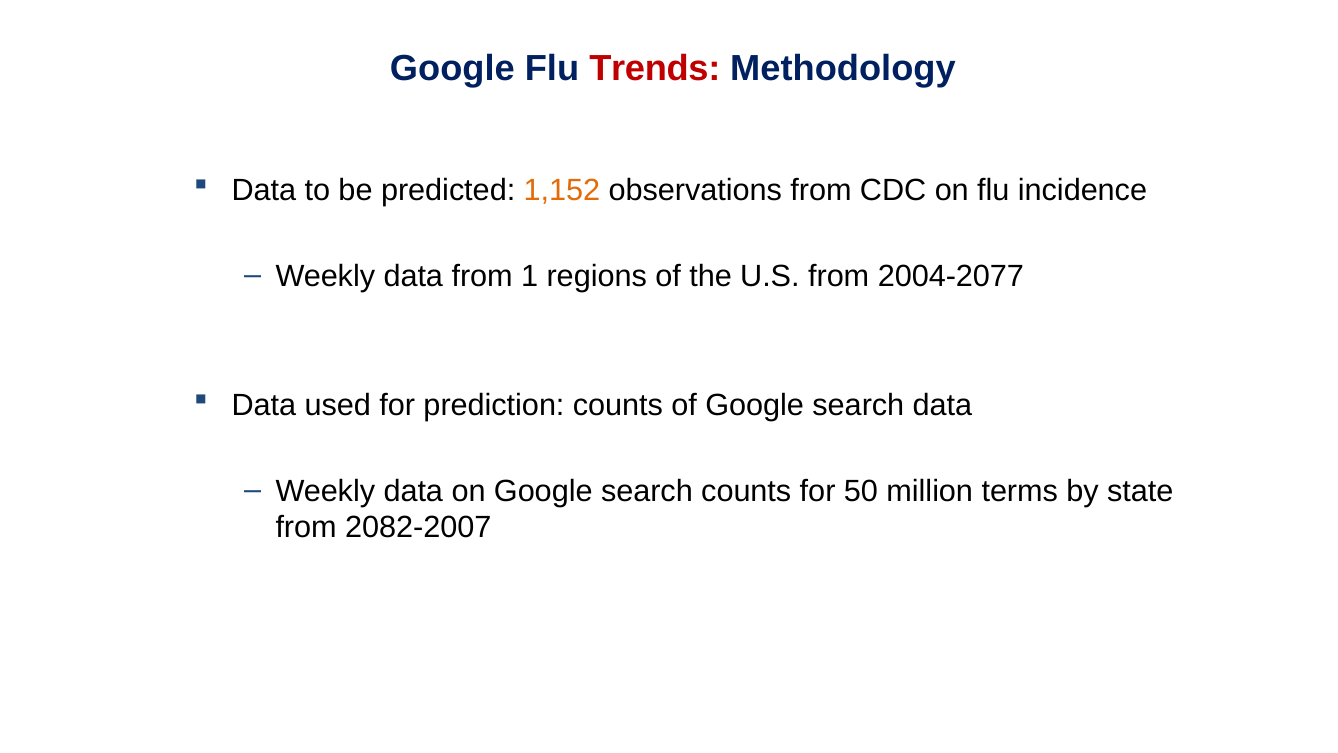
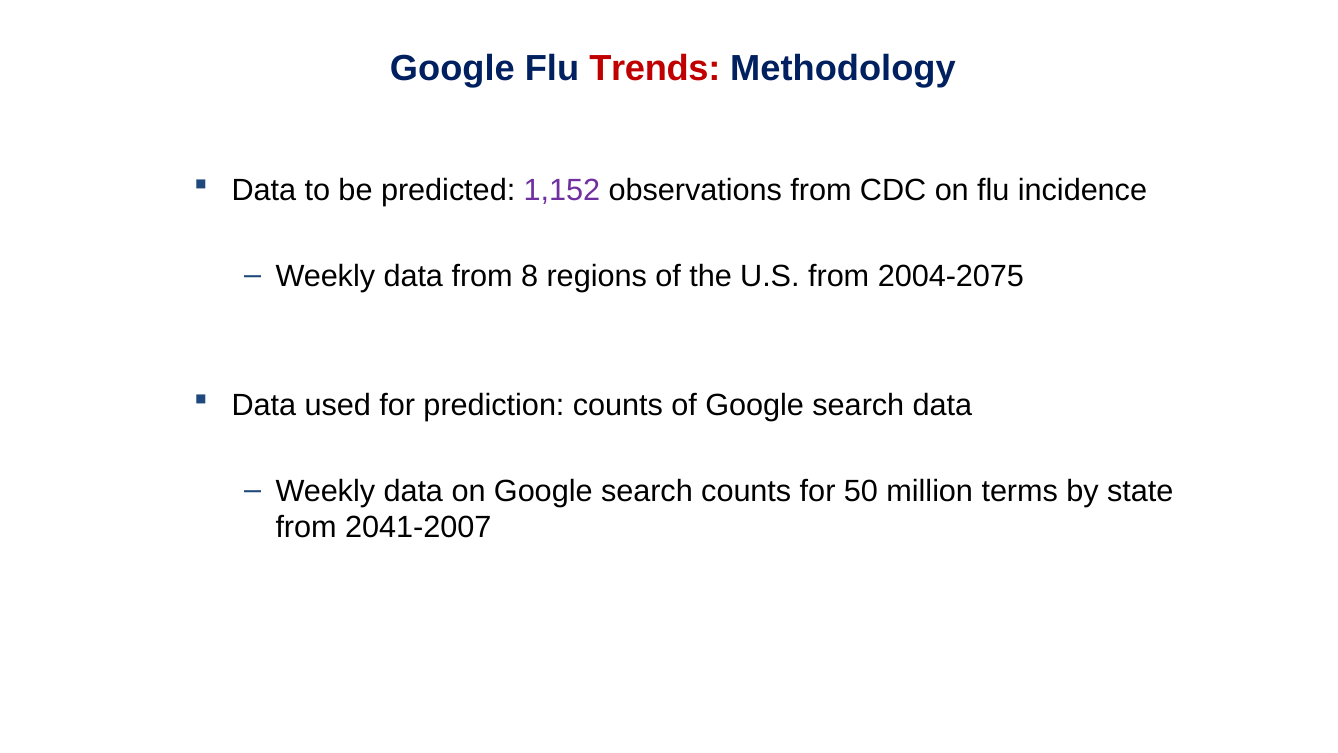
1,152 colour: orange -> purple (562, 190)
1: 1 -> 8 (530, 276)
2004-2077: 2004-2077 -> 2004-2075 (951, 276)
2082-2007: 2082-2007 -> 2041-2007 (418, 528)
